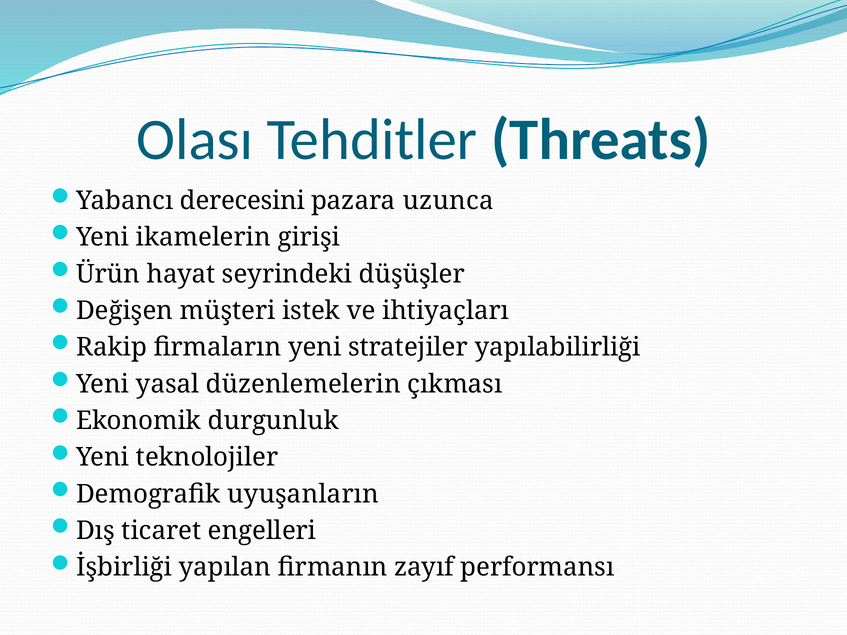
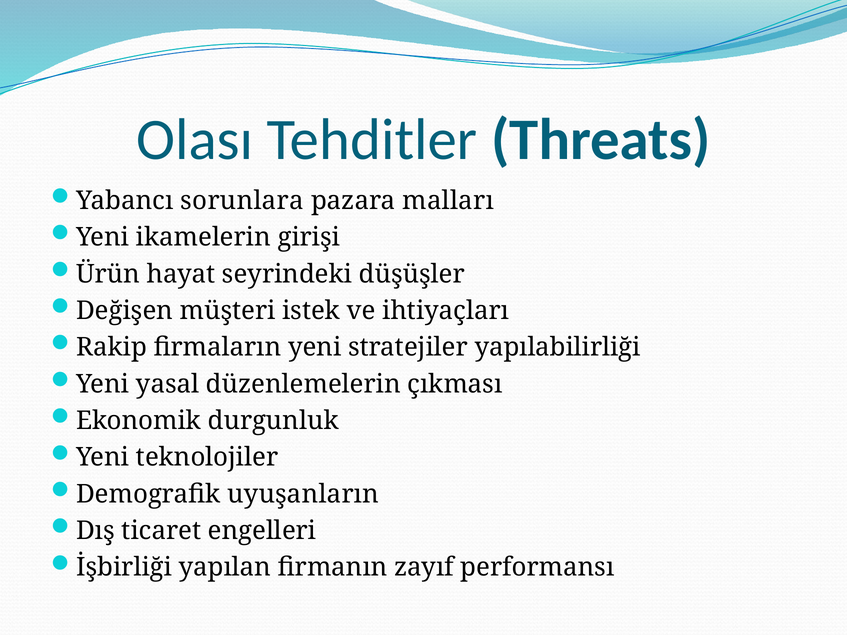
derecesini: derecesini -> sorunlara (242, 201)
uzunca: uzunca -> malları (448, 201)
